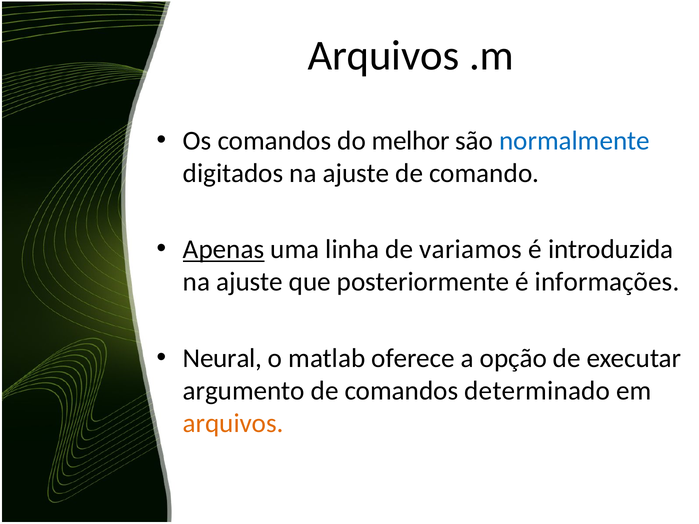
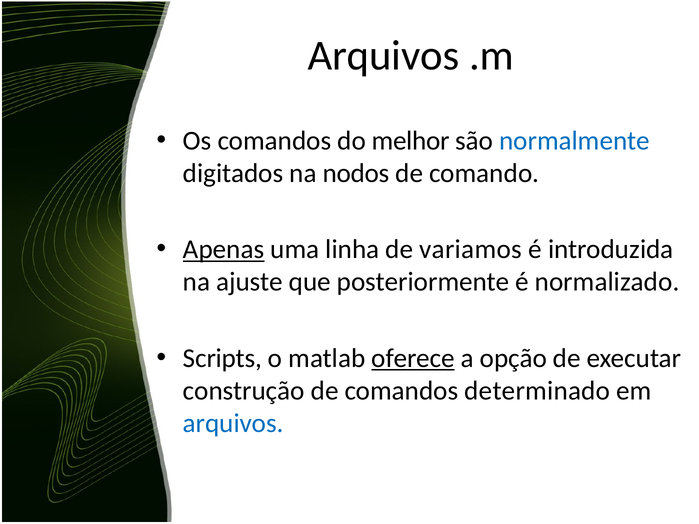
digitados na ajuste: ajuste -> nodos (356, 173)
informações: informações -> normalizado (607, 282)
Neural: Neural -> Scripts (222, 358)
oferece underline: none -> present (413, 358)
argumento: argumento -> construção (244, 391)
arquivos colour: orange -> blue (233, 424)
